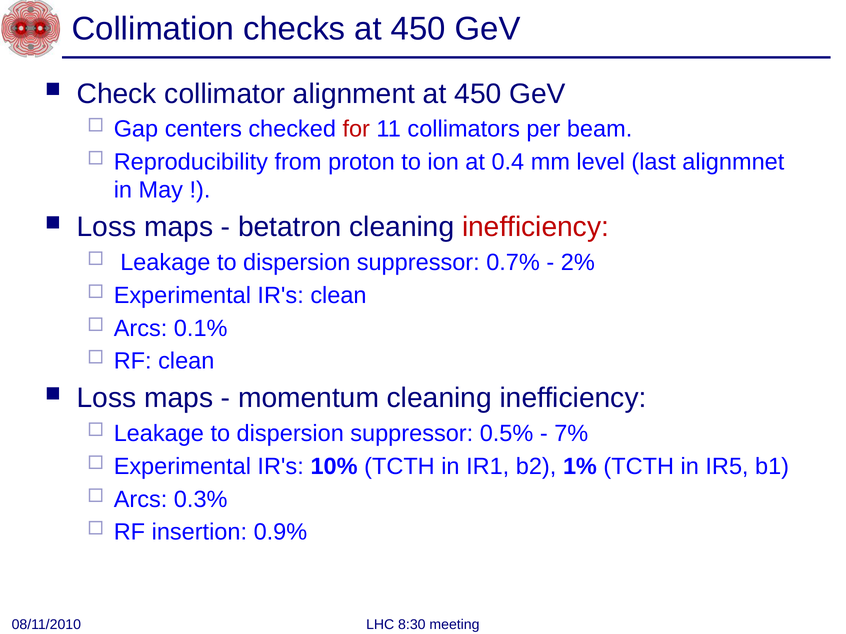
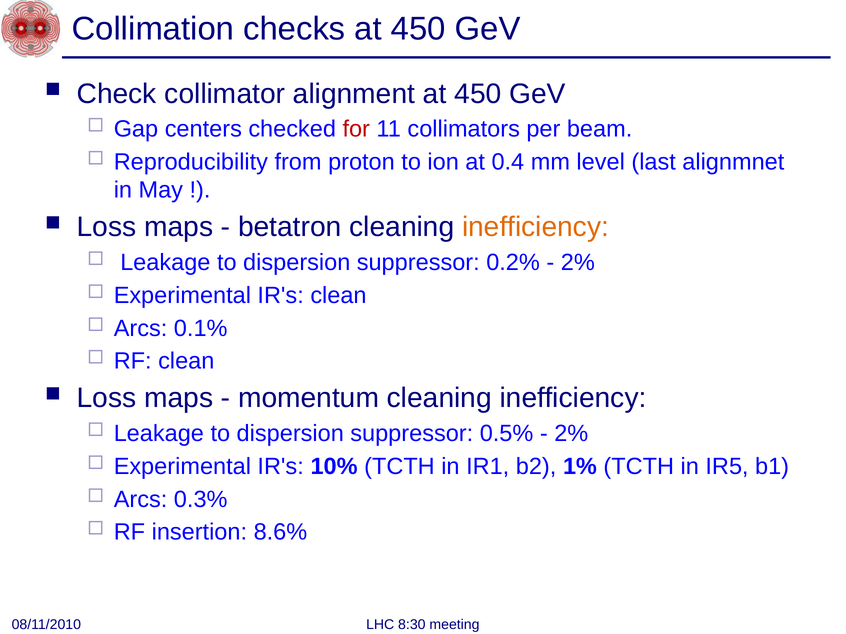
inefficiency colour: red -> orange (536, 227)
0.7%: 0.7% -> 0.2% (513, 263)
7%: 7% -> 2% (571, 434)
0.9%: 0.9% -> 8.6% (280, 533)
